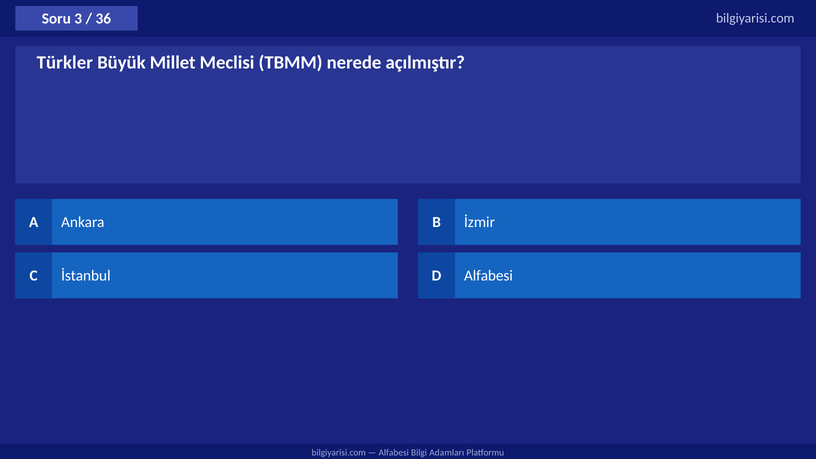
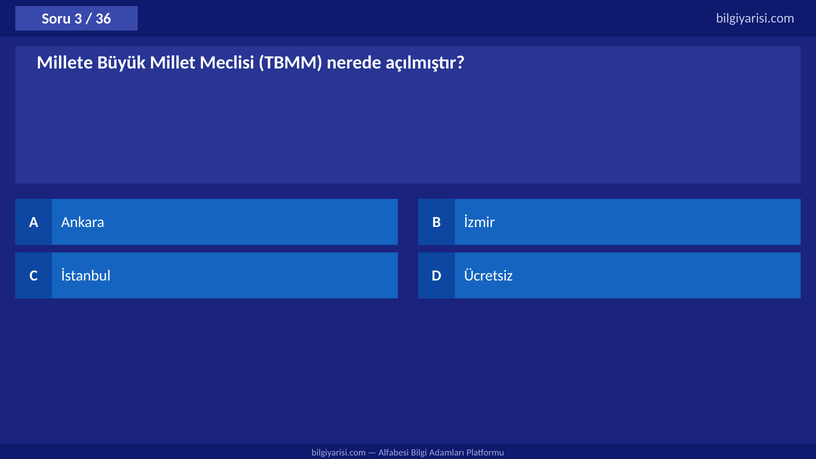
Türkler: Türkler -> Millete (65, 63)
D Alfabesi: Alfabesi -> Ücretsiz (488, 276)
